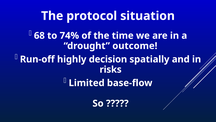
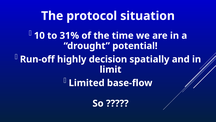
68: 68 -> 10 (39, 35)
74%: 74% -> 31% (69, 35)
outcome: outcome -> potential (135, 46)
risks: risks -> limit (111, 69)
